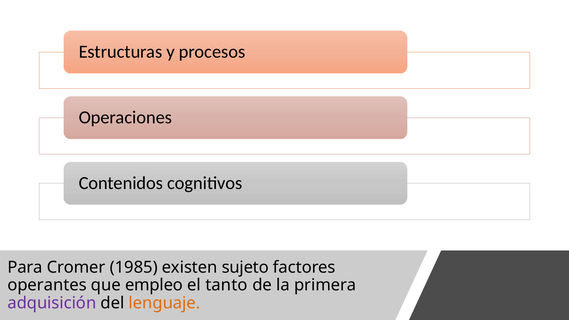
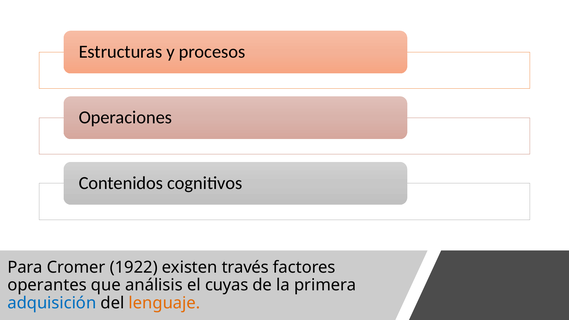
1985: 1985 -> 1922 (134, 267)
sujeto: sujeto -> través (245, 267)
empleo: empleo -> análisis (154, 285)
tanto: tanto -> cuyas (227, 285)
adquisición colour: purple -> blue (52, 303)
